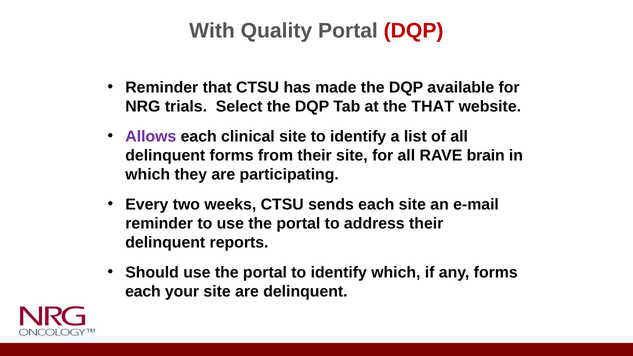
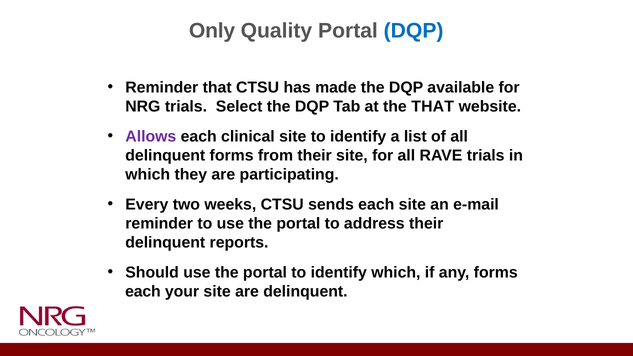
With: With -> Only (212, 31)
DQP colour: red -> blue (414, 31)
RAVE brain: brain -> trials (486, 155)
